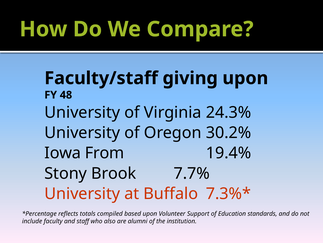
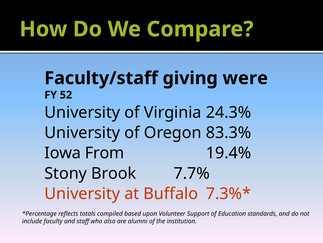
giving upon: upon -> were (245, 78)
48: 48 -> 52 (66, 95)
30.2%: 30.2% -> 83.3% (229, 132)
